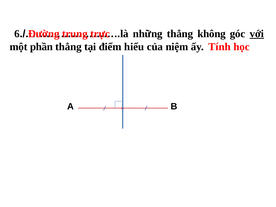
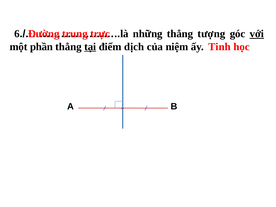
không: không -> tượng (211, 34)
tại underline: none -> present (90, 47)
hiểu: hiểu -> dịch (134, 47)
Tính: Tính -> Tinh (219, 47)
